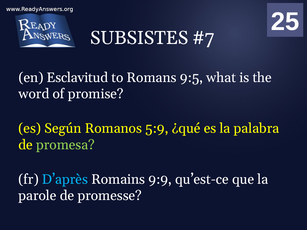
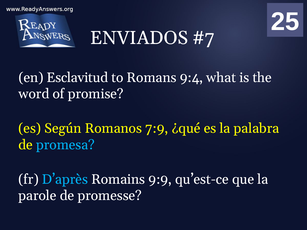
SUBSISTES: SUBSISTES -> ENVIADOS (139, 38)
9:5: 9:5 -> 9:4 (191, 78)
5:9: 5:9 -> 7:9 (157, 129)
promesa colour: light green -> light blue (65, 145)
